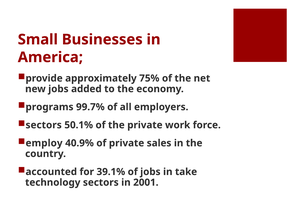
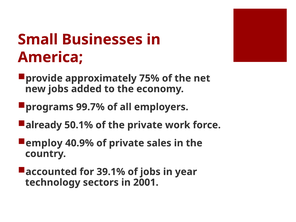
sectors: sectors -> already (44, 125)
take: take -> year (186, 172)
